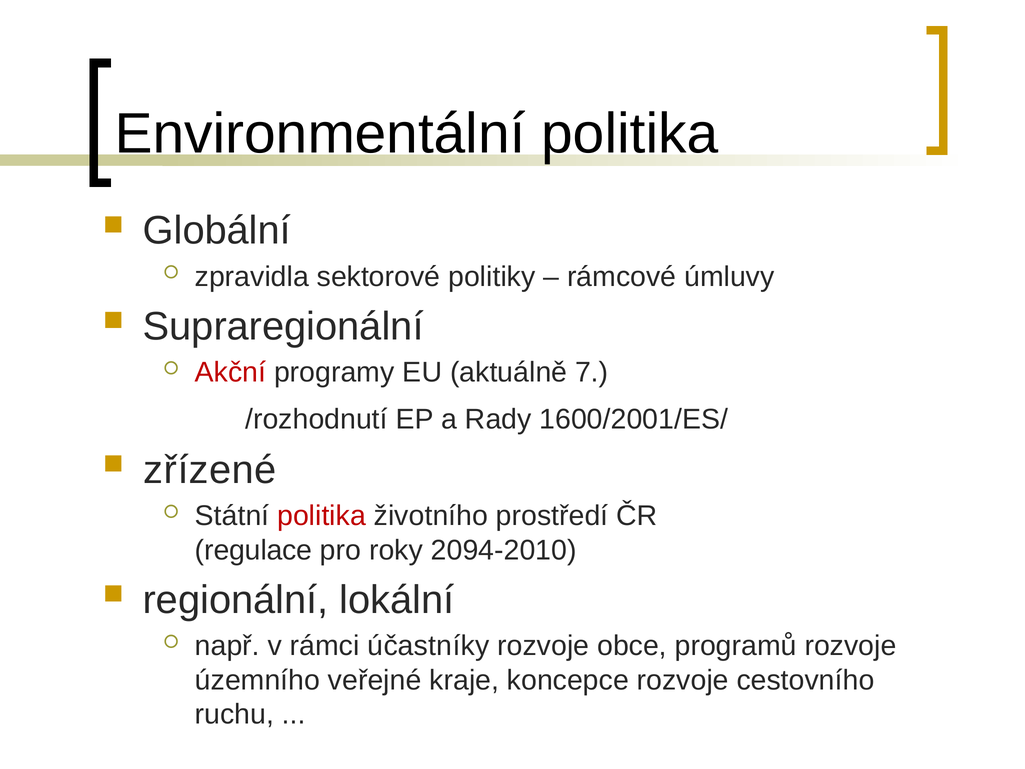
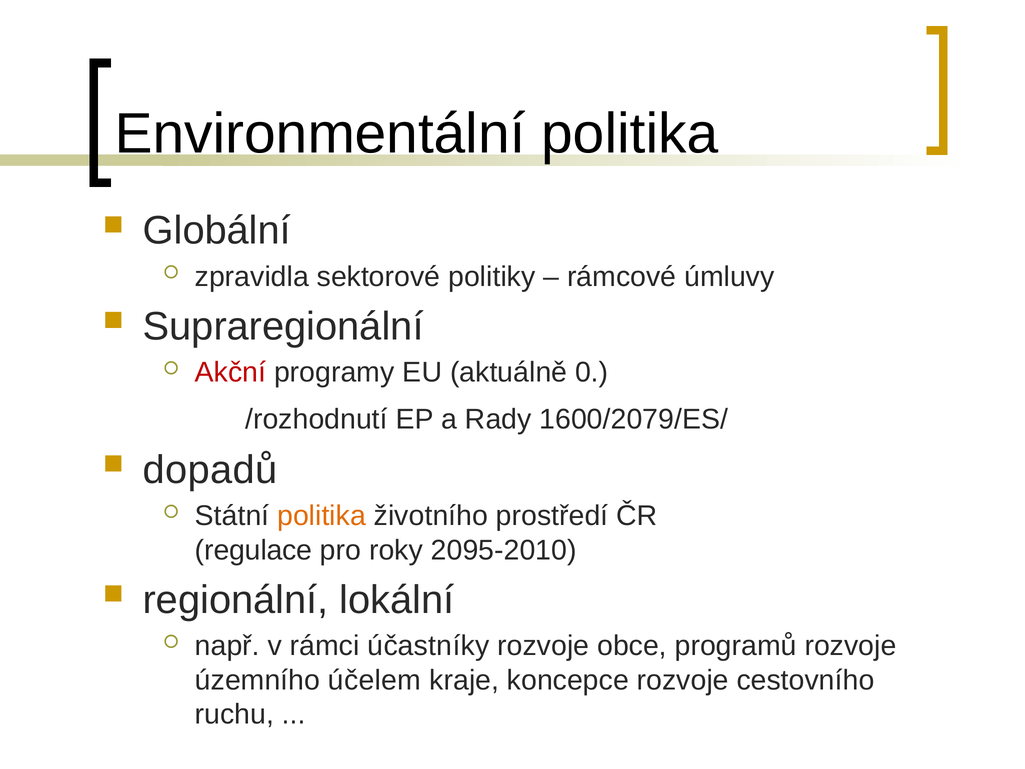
7: 7 -> 0 (592, 372)
1600/2001/ES/: 1600/2001/ES/ -> 1600/2079/ES/ (634, 419)
zřízené: zřízené -> dopadů (210, 470)
politika colour: red -> orange (322, 516)
2094-2010: 2094-2010 -> 2095-2010 (504, 550)
veřejné: veřejné -> účelem (375, 680)
